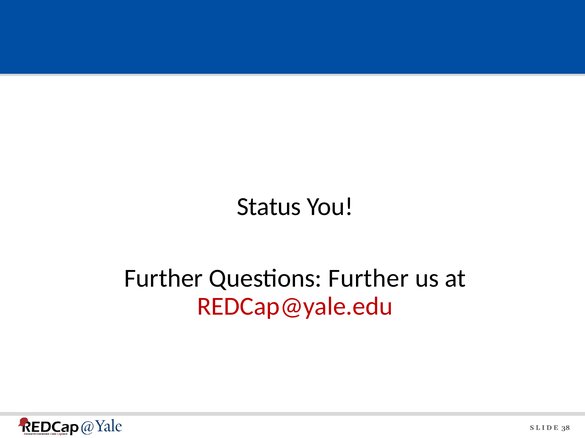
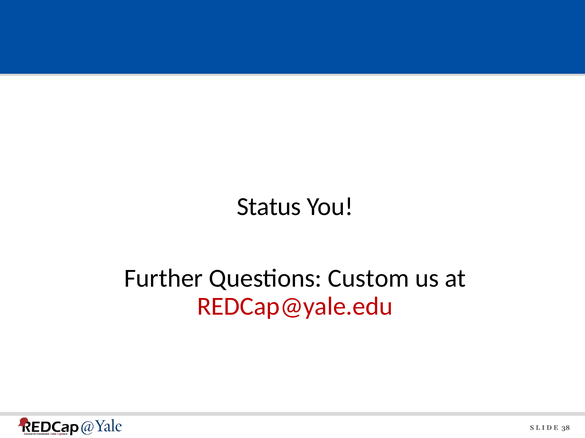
Questions Further: Further -> Custom (369, 279)
